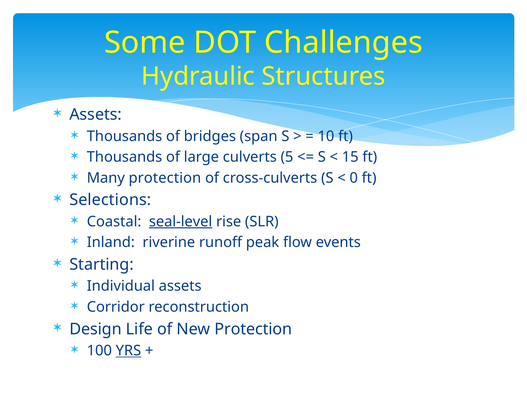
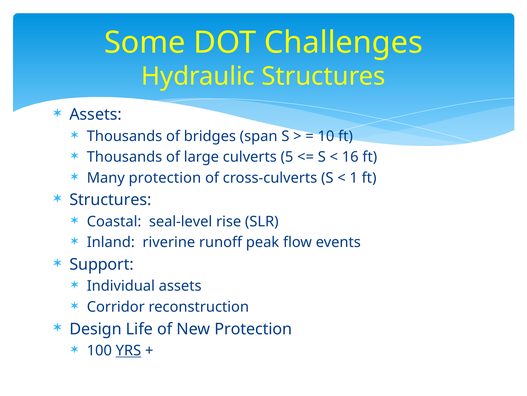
15: 15 -> 16 (350, 157)
0: 0 -> 1 (354, 178)
Selections: Selections -> Structures (110, 200)
seal-level underline: present -> none (181, 221)
Starting: Starting -> Support (102, 264)
